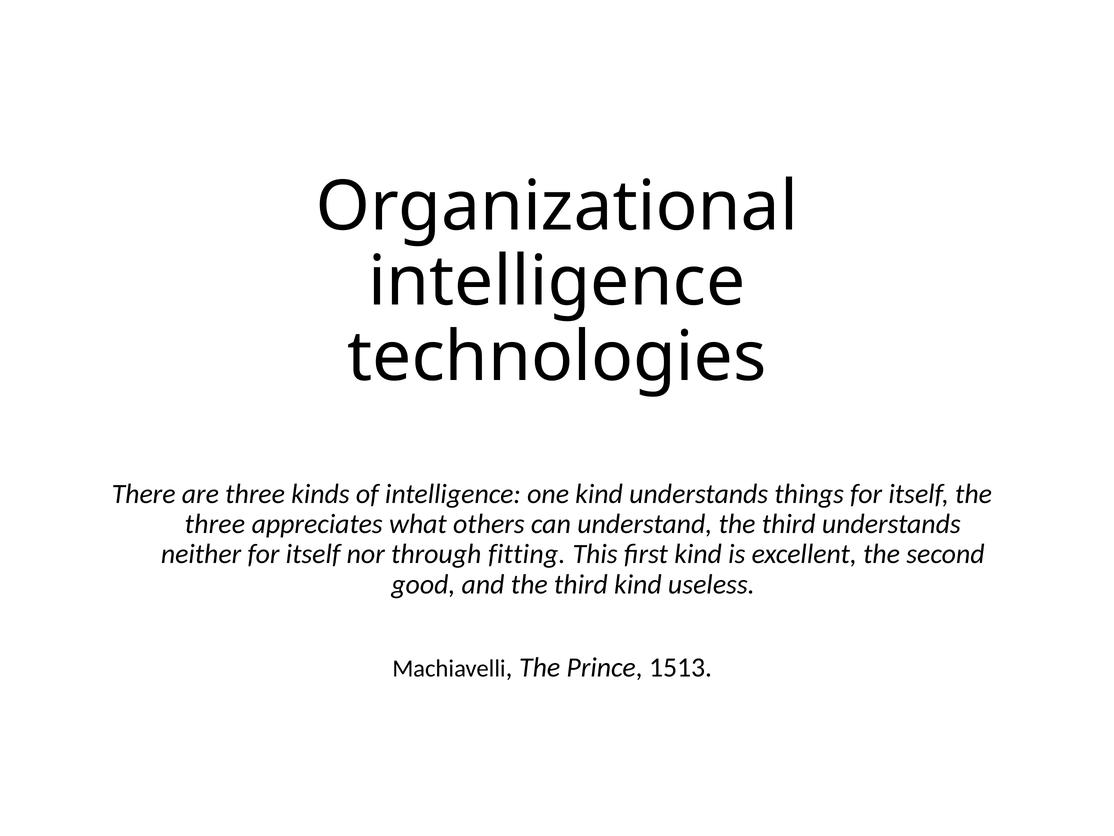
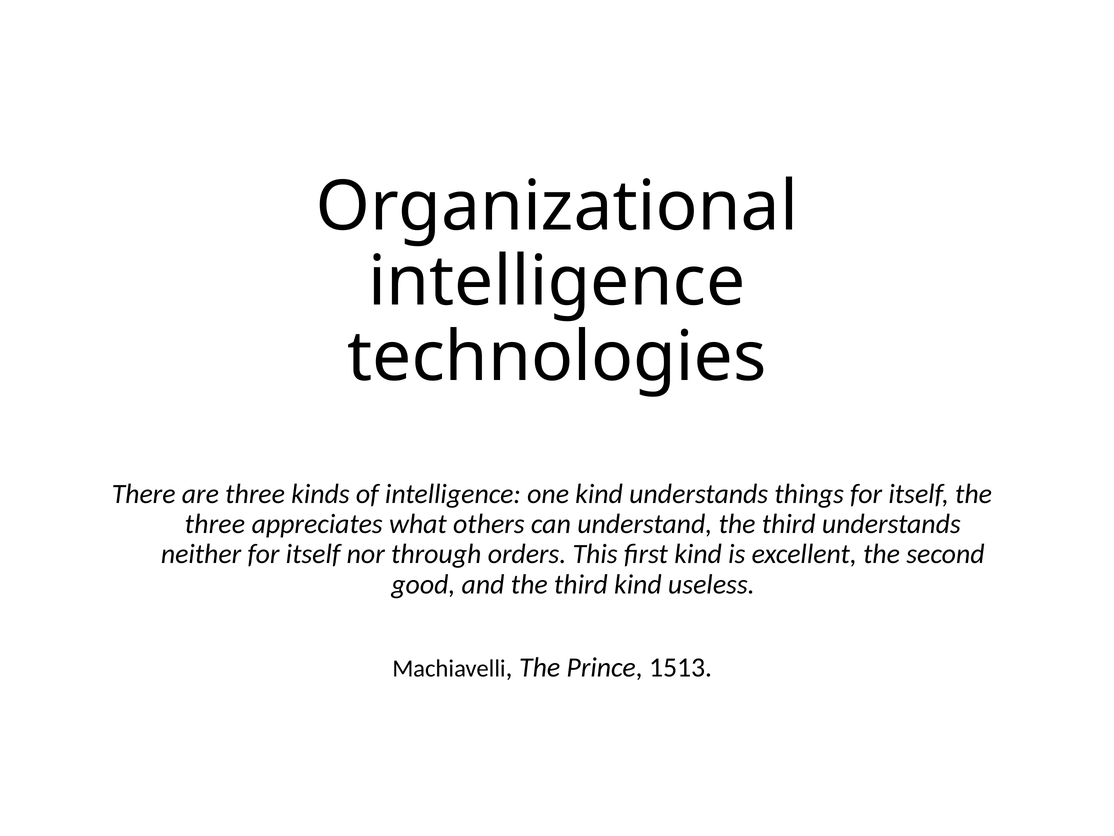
fitting: fitting -> orders (527, 554)
